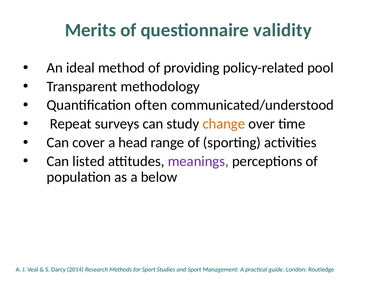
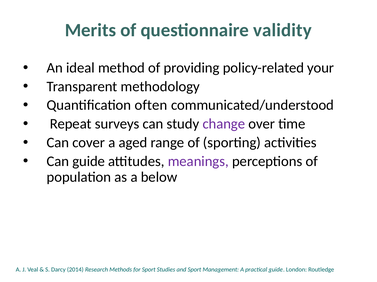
pool: pool -> your (321, 68)
change colour: orange -> purple (224, 124)
head: head -> aged (133, 143)
Can listed: listed -> guide (89, 162)
